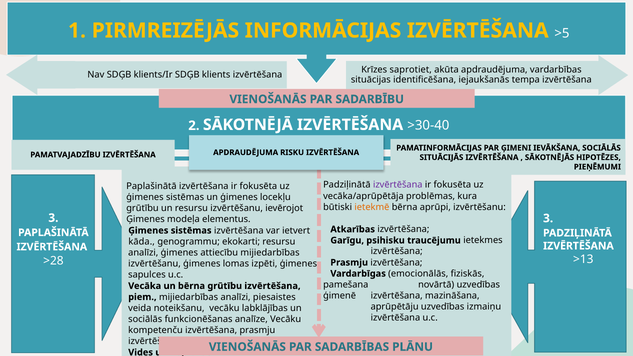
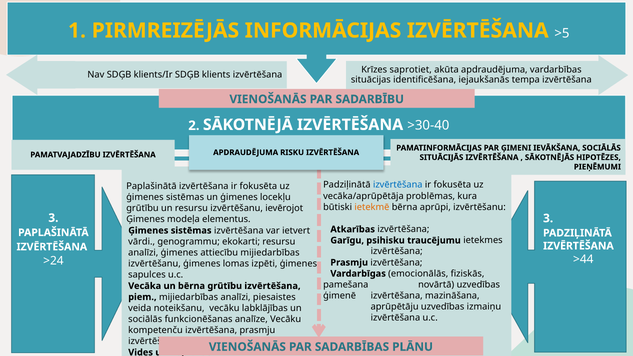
izvērtēšana colour: purple -> blue (398, 185)
kāda: kāda -> vārdi (142, 242)
>13: >13 -> >44 (583, 259)
>28: >28 -> >24 (53, 261)
